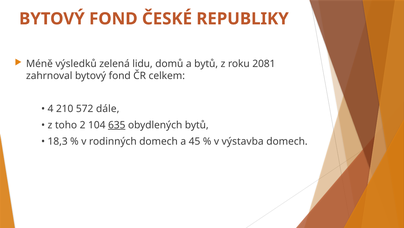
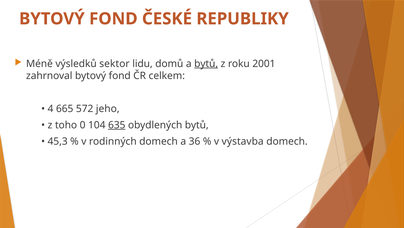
zelená: zelená -> sektor (114, 64)
bytů underline: none -> present (206, 64)
2081: 2081 -> 2001 (264, 64)
210: 210 -> 665 (65, 108)
dále: dále -> jeho (108, 108)
2: 2 -> 0 (83, 125)
18,3: 18,3 -> 45,3 (58, 141)
45: 45 -> 36 (195, 141)
